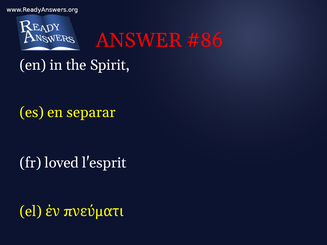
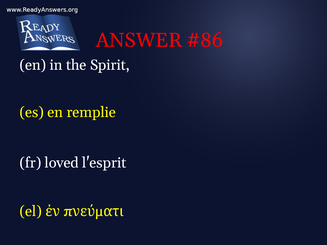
separar: separar -> remplie (91, 113)
